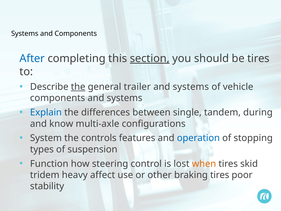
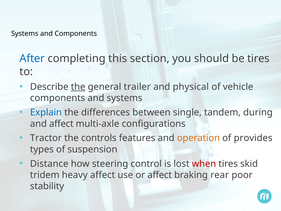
section underline: present -> none (150, 58)
systems: systems -> physical (191, 87)
and know: know -> affect (61, 124)
System: System -> Tractor (46, 138)
operation colour: blue -> orange (198, 138)
stopping: stopping -> provides (253, 138)
Function: Function -> Distance (49, 164)
when colour: orange -> red (204, 164)
or other: other -> affect (160, 175)
braking tires: tires -> rear (220, 175)
